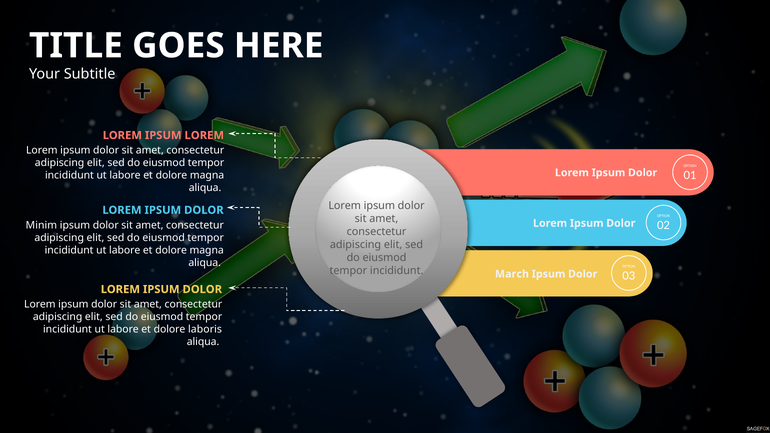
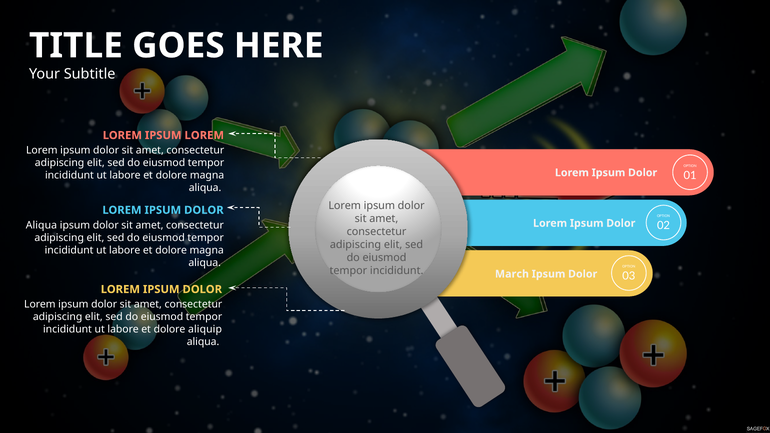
Minim: Minim -> Aliqua (41, 225)
laboris: laboris -> aliquip (205, 330)
